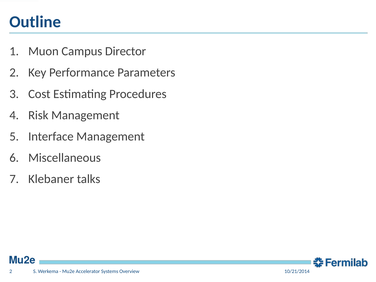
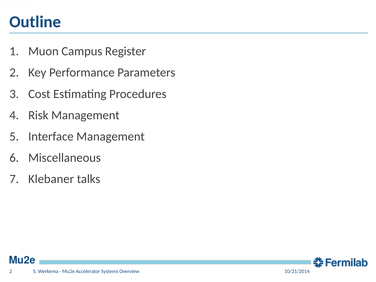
Director: Director -> Register (126, 51)
